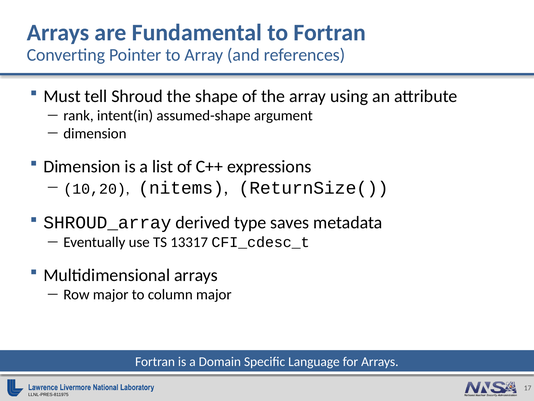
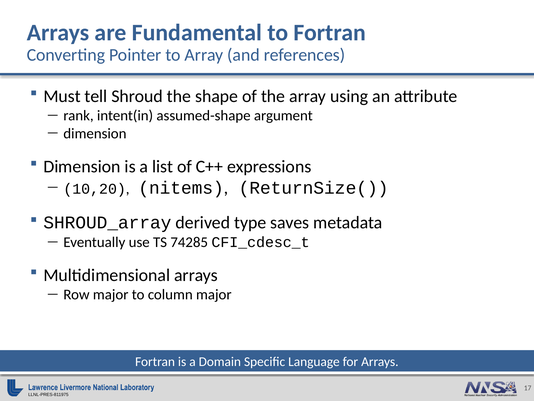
13317: 13317 -> 74285 (189, 242)
